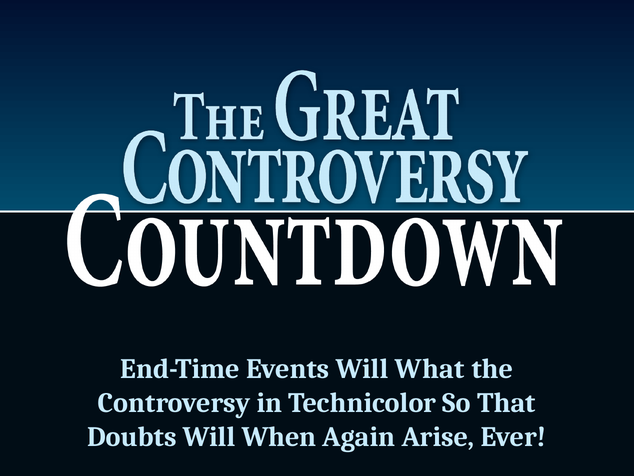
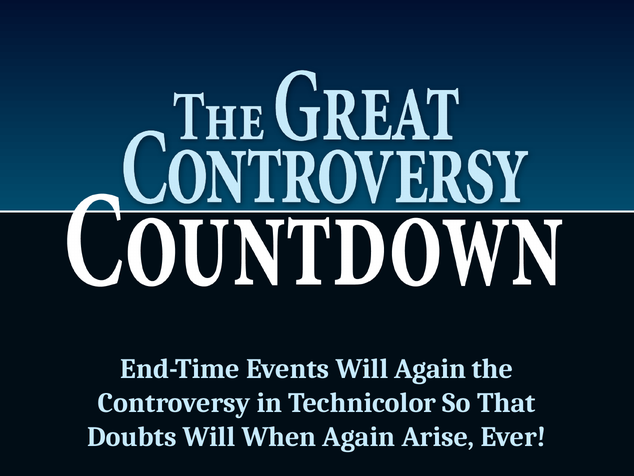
Will What: What -> Again (430, 369)
